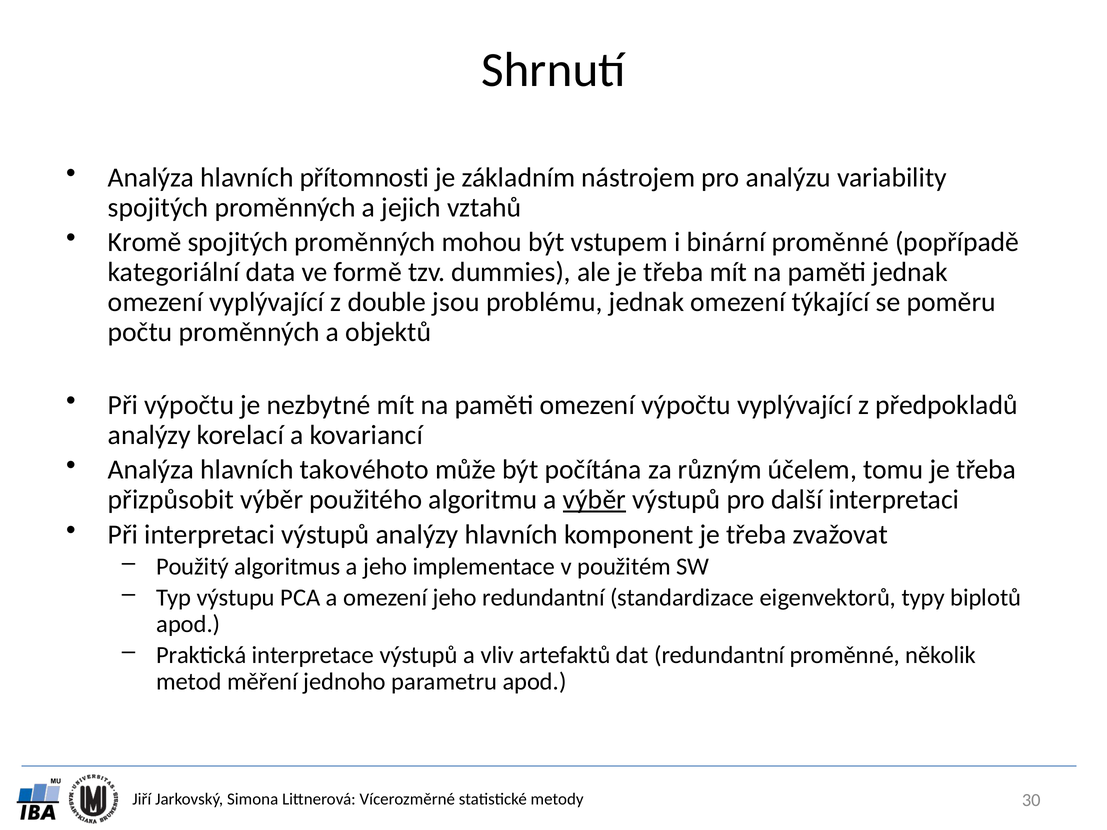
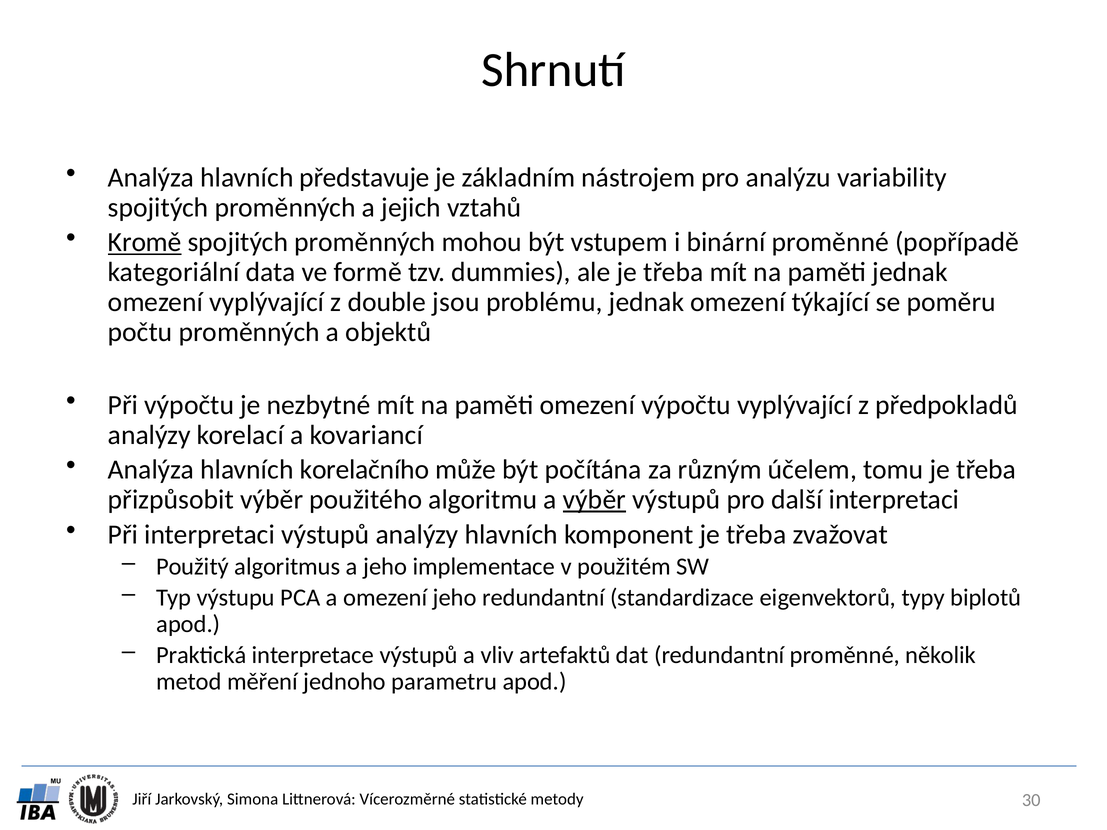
přítomnosti: přítomnosti -> představuje (364, 178)
Kromě underline: none -> present (145, 242)
takovéhoto: takovéhoto -> korelačního (364, 470)
